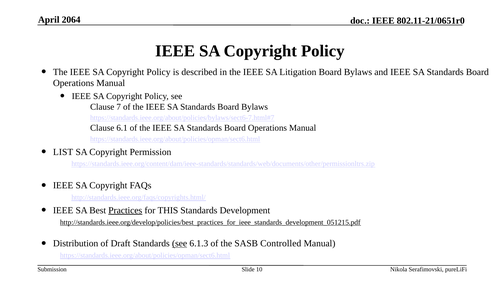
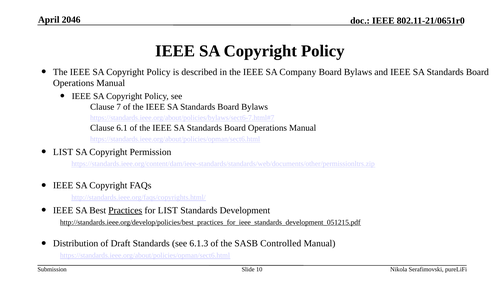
2064: 2064 -> 2046 (71, 20)
Litigation: Litigation -> Company (298, 72)
for THIS: THIS -> LIST (168, 211)
see underline: present -> none (180, 244)
